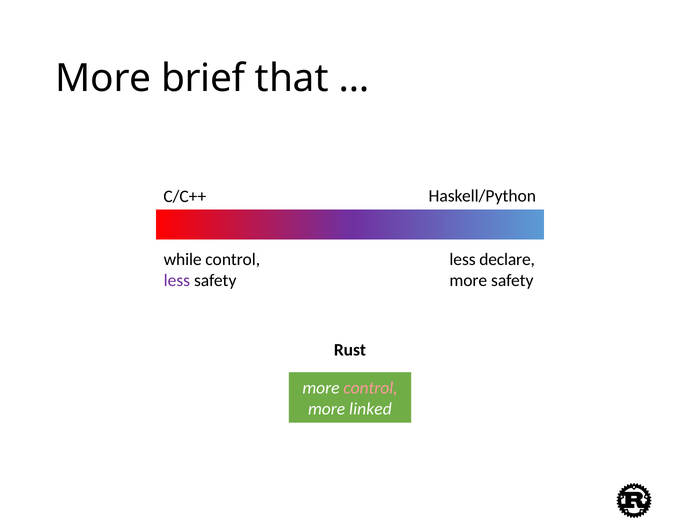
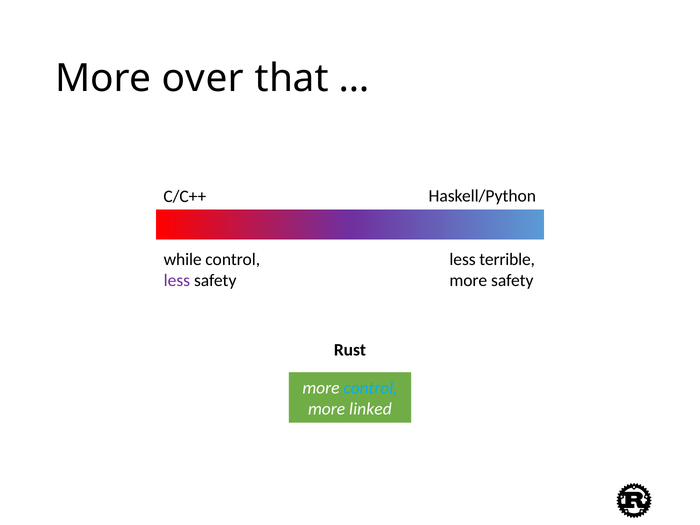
brief: brief -> over (203, 78)
declare: declare -> terrible (507, 260)
control colour: pink -> light blue (370, 388)
